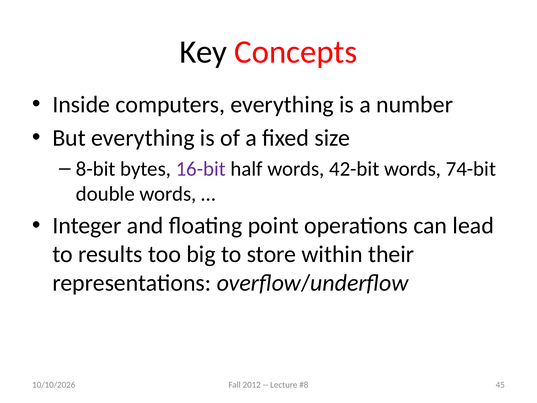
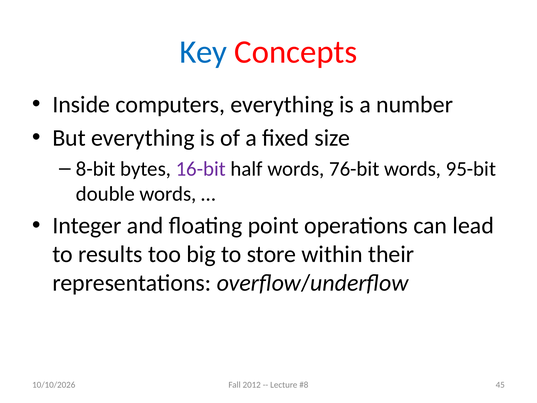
Key colour: black -> blue (203, 52)
42-bit: 42-bit -> 76-bit (354, 169)
74-bit: 74-bit -> 95-bit (471, 169)
